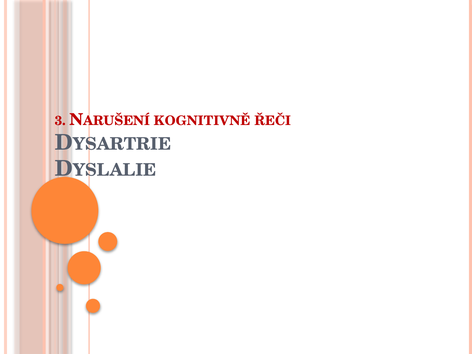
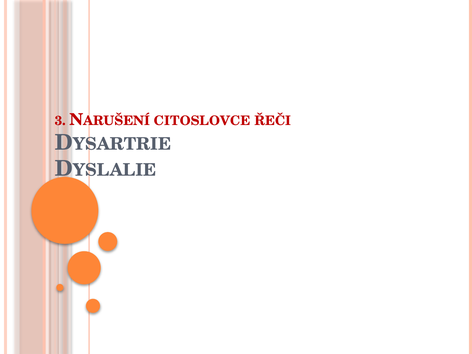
KOGNITIVNĚ: KOGNITIVNĚ -> CITOSLOVCE (202, 121)
